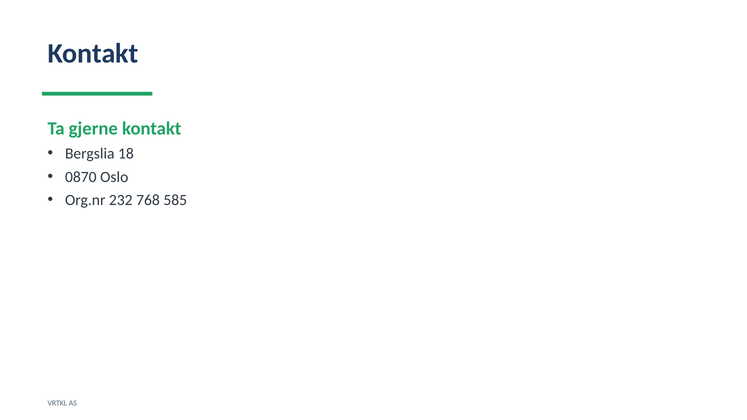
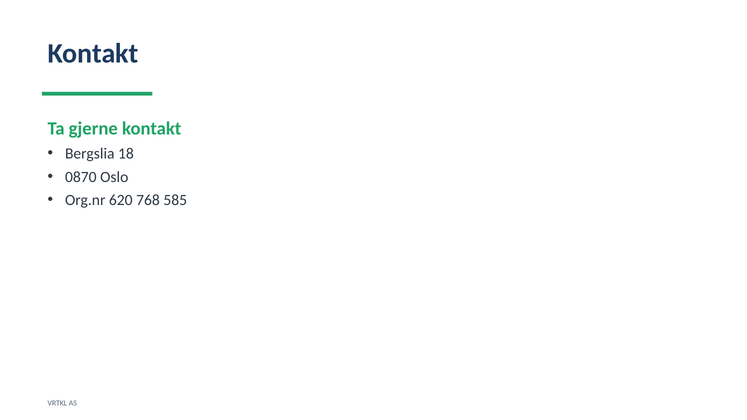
232: 232 -> 620 (121, 200)
